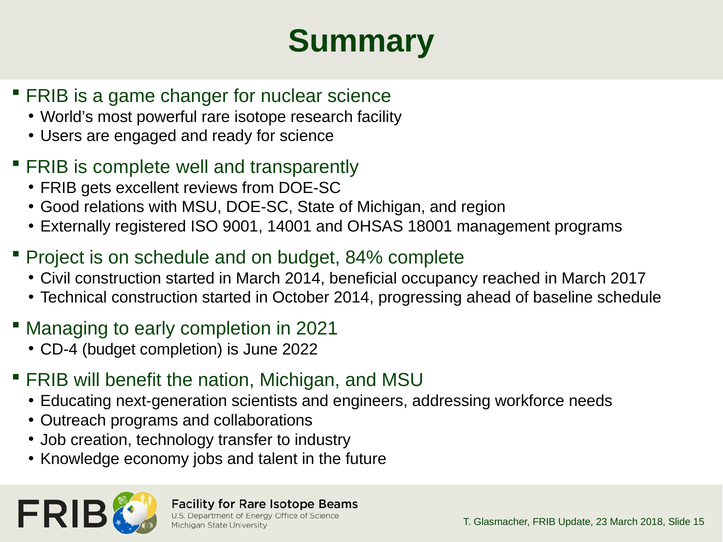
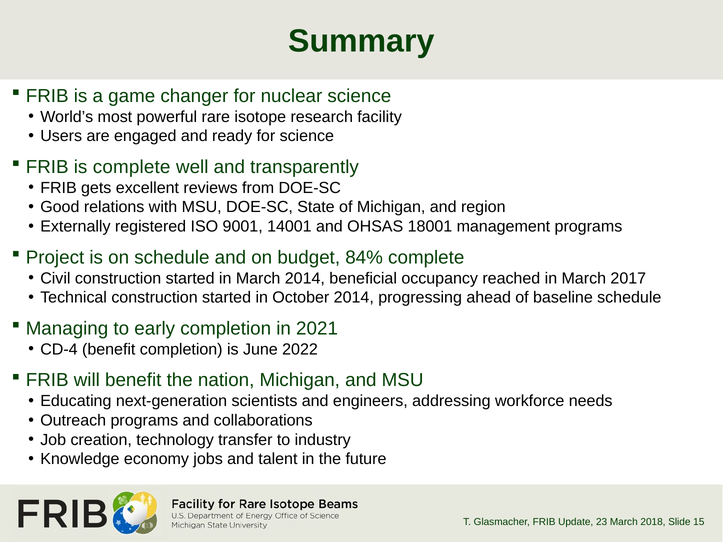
CD-4 budget: budget -> benefit (109, 350)
